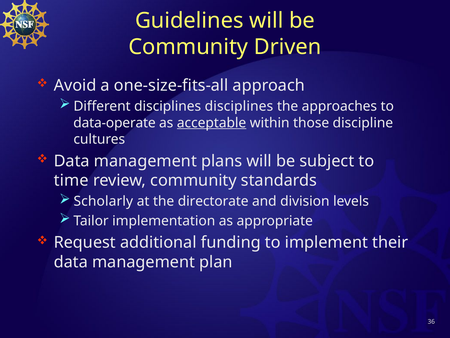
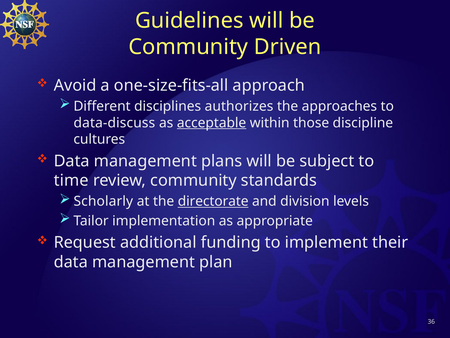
disciplines disciplines: disciplines -> authorizes (239, 106)
data-operate: data-operate -> data-discuss (114, 123)
directorate underline: none -> present (213, 201)
